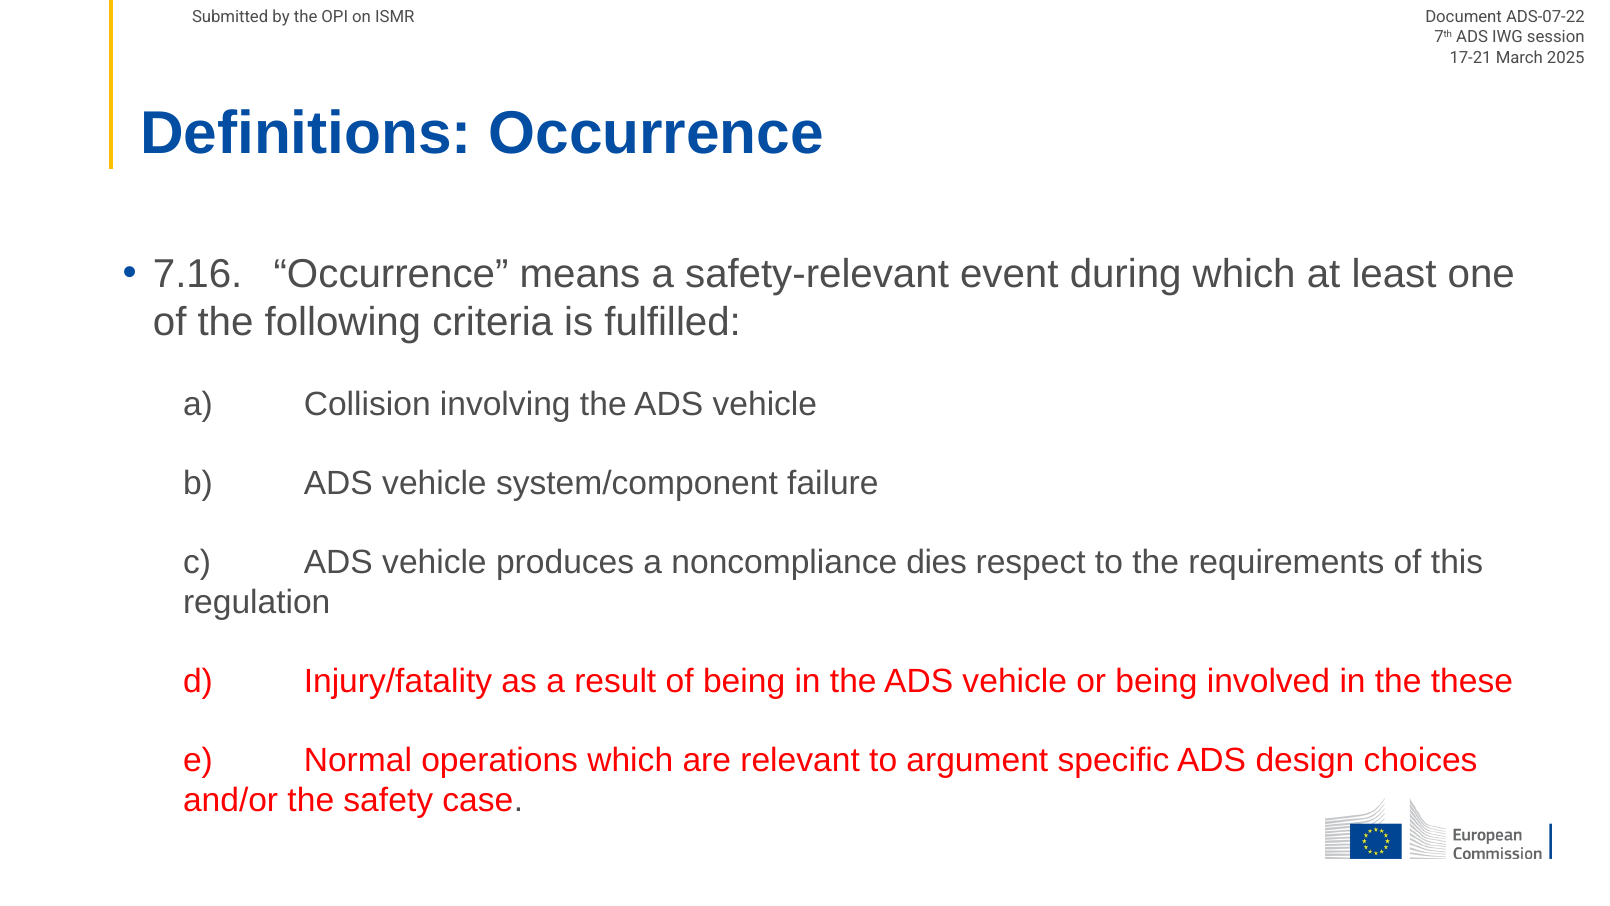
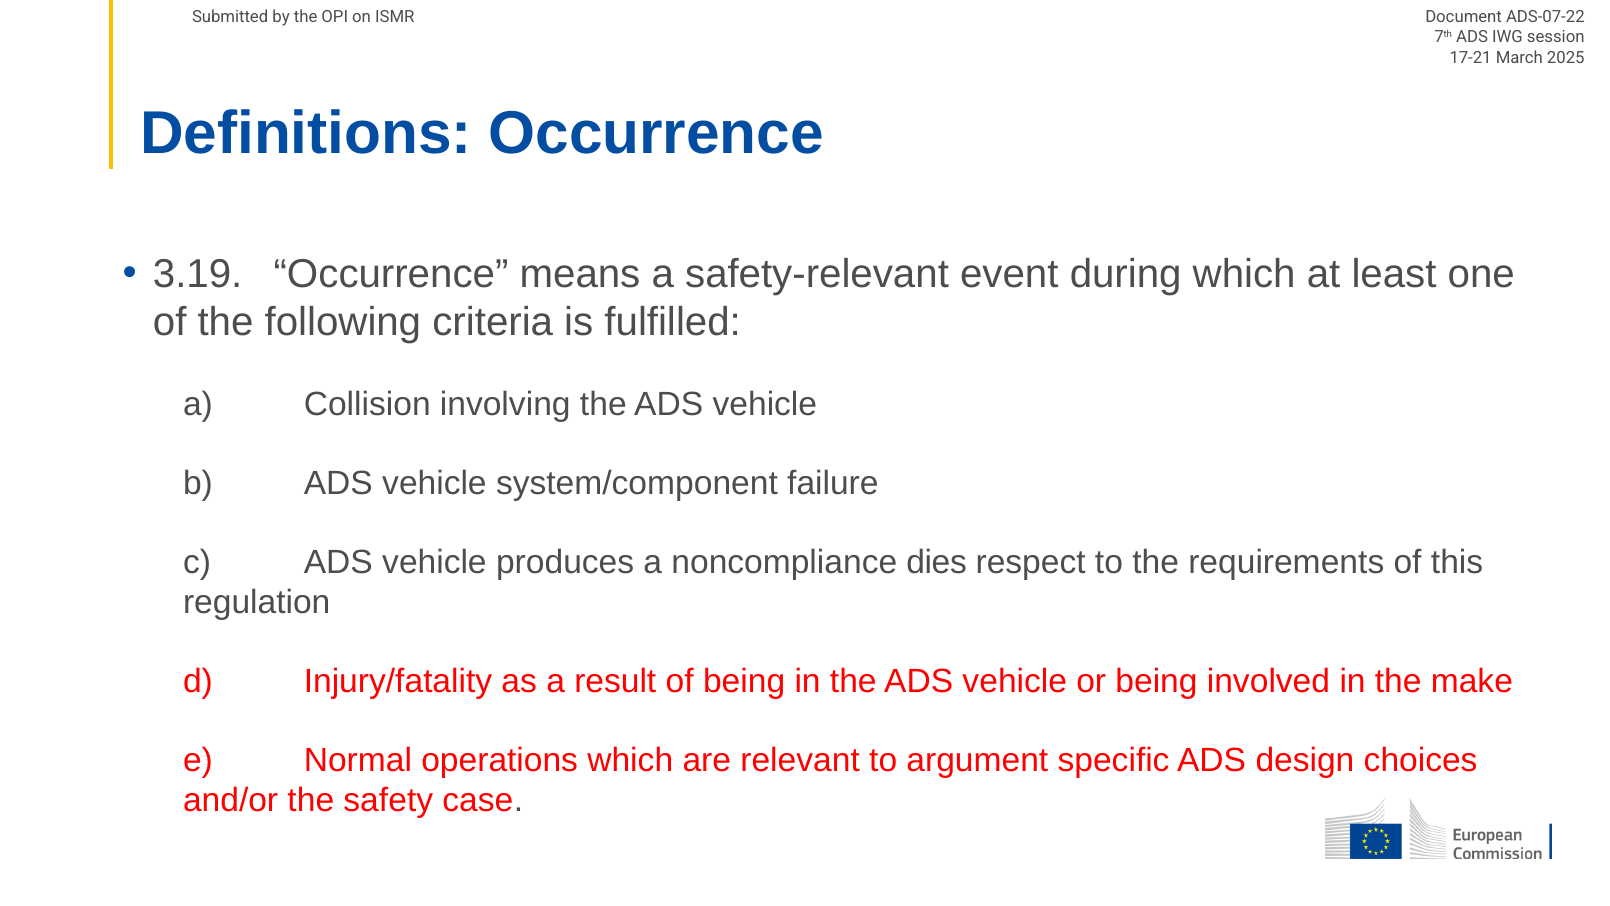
7.16: 7.16 -> 3.19 (198, 274)
these: these -> make (1472, 681)
